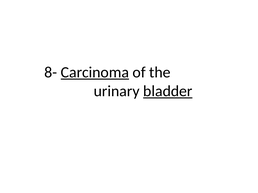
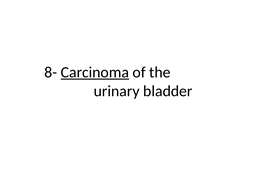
bladder underline: present -> none (168, 91)
